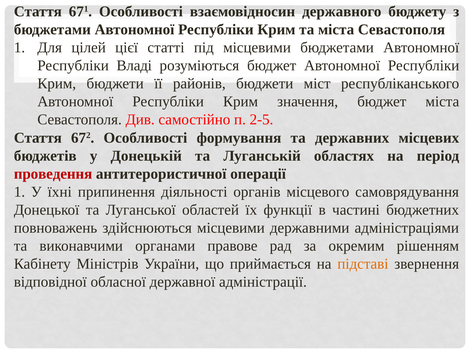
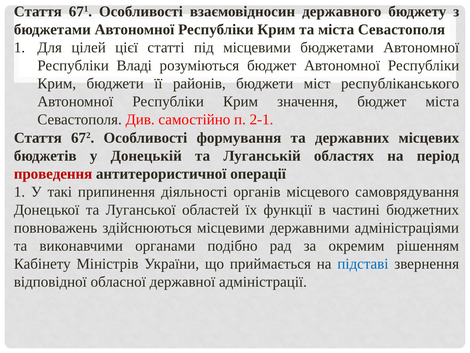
2-5: 2-5 -> 2-1 (262, 120)
їхні: їхні -> такі (60, 192)
правове: правове -> подібно (232, 246)
підставі colour: orange -> blue (363, 264)
